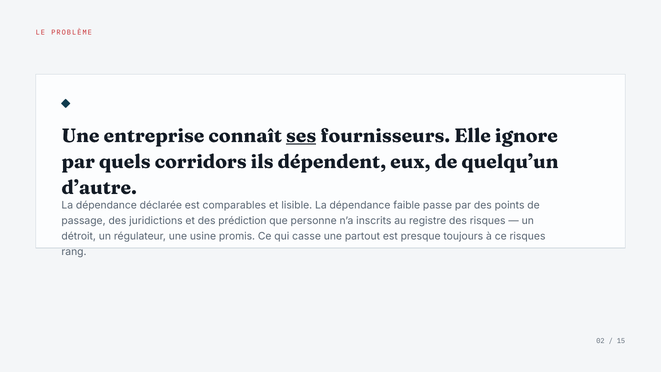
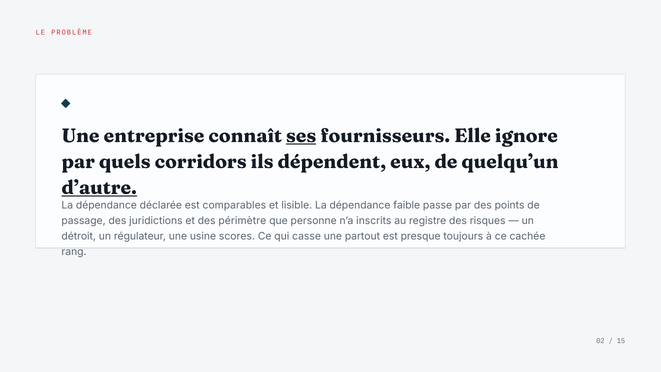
d’autre underline: none -> present (99, 187)
prédiction: prédiction -> périmètre (242, 221)
promis: promis -> scores (237, 236)
ce risques: risques -> cachée (527, 236)
